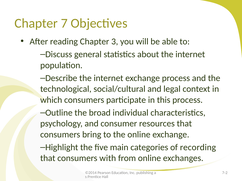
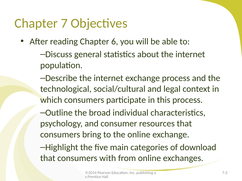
3: 3 -> 6 (115, 42)
recording: recording -> download (198, 148)
